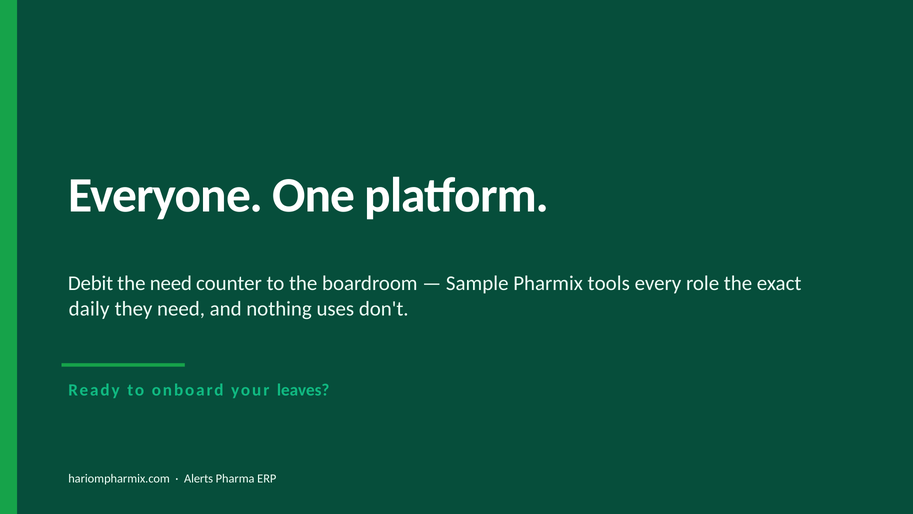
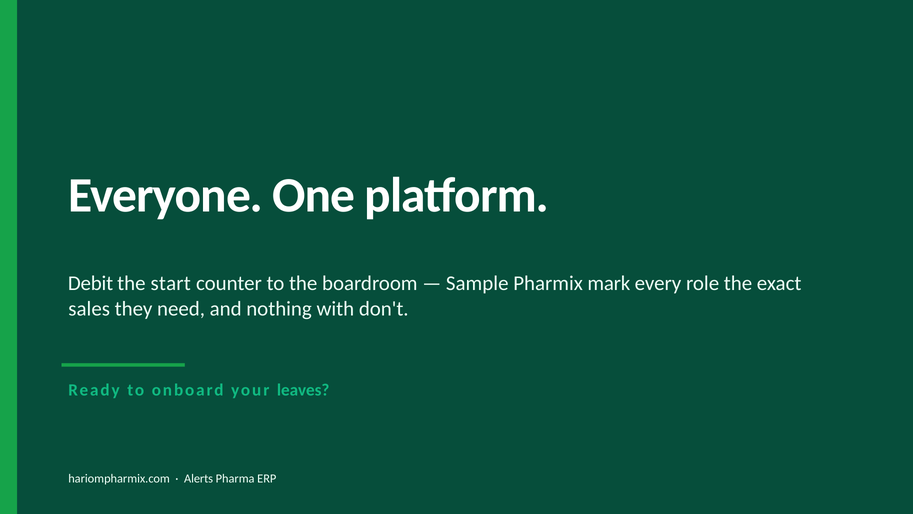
the need: need -> start (171, 283)
tools: tools -> mark (609, 283)
daily: daily -> sales (89, 308)
uses: uses -> with (335, 308)
